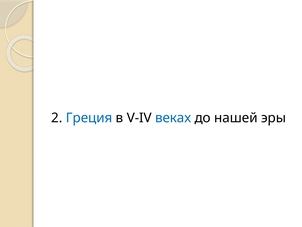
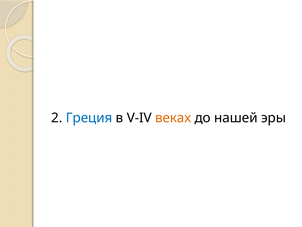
веках colour: blue -> orange (173, 118)
